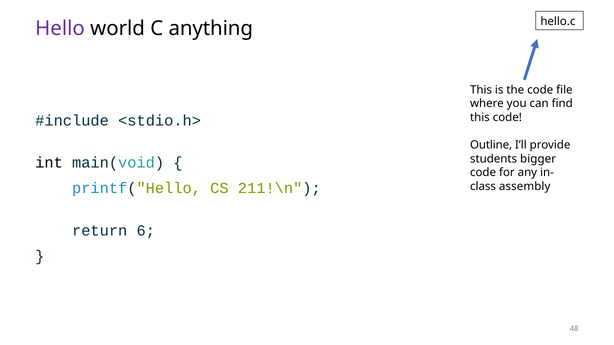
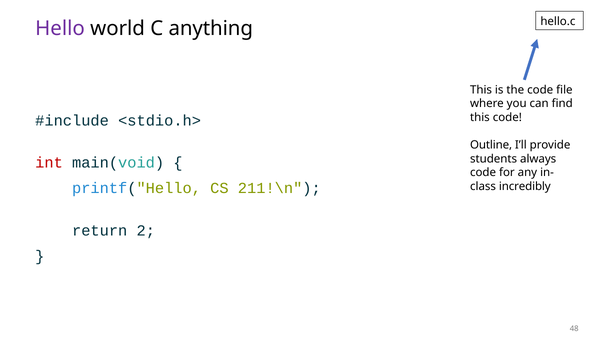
bigger: bigger -> always (538, 159)
int colour: black -> red (49, 163)
assembly: assembly -> incredibly (525, 187)
6: 6 -> 2 (146, 231)
